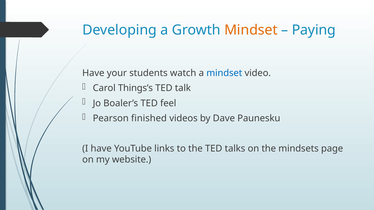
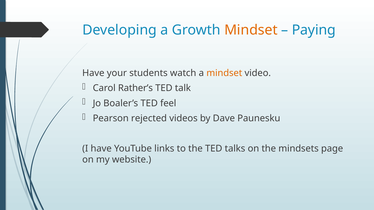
mindset colour: blue -> orange (224, 73)
Things’s: Things’s -> Rather’s (135, 88)
finished: finished -> rejected (149, 118)
